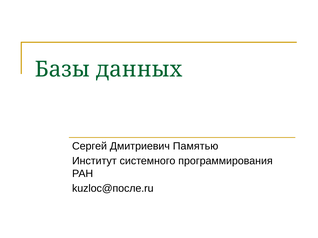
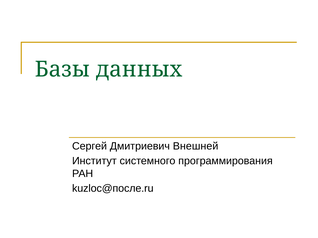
Памятью: Памятью -> Внешней (196, 146)
